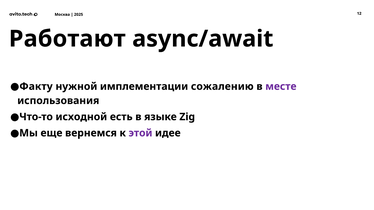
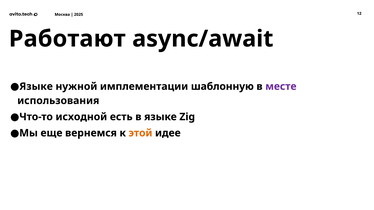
Факту: Факту -> Языке (36, 87)
сожалению: сожалению -> шаблонную (222, 87)
этой colour: purple -> orange (140, 133)
